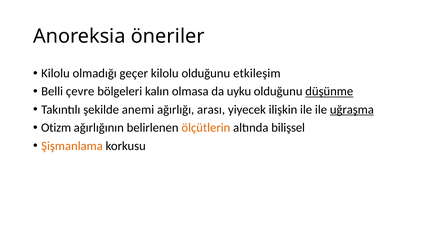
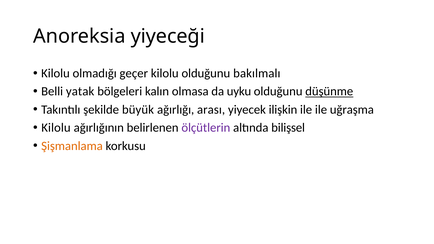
öneriler: öneriler -> yiyeceği (168, 36)
etkileşim: etkileşim -> bakılmalı (257, 73)
çevre: çevre -> yatak (80, 92)
anemi: anemi -> büyük (138, 110)
uğraşma underline: present -> none (352, 110)
Otizm: Otizm -> Kilolu (56, 128)
ölçütlerin colour: orange -> purple (206, 128)
